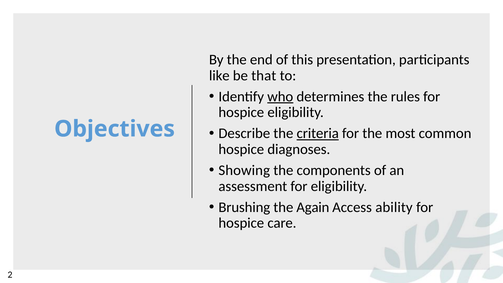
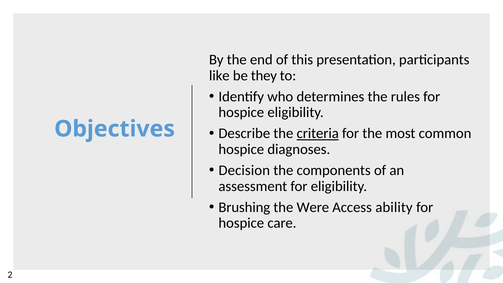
that: that -> they (264, 76)
who underline: present -> none (280, 97)
Showing: Showing -> Decision (244, 170)
Again: Again -> Were (313, 207)
